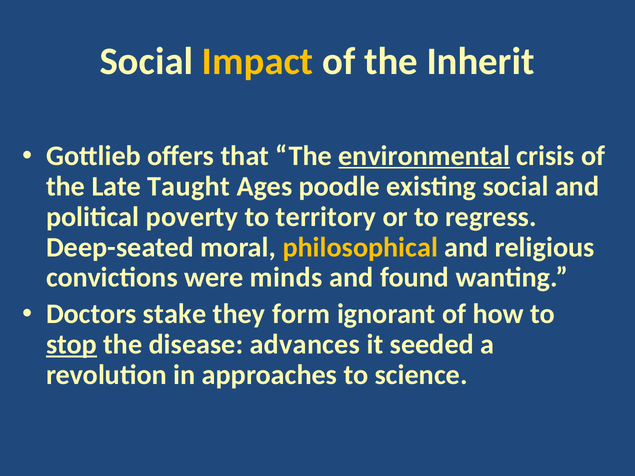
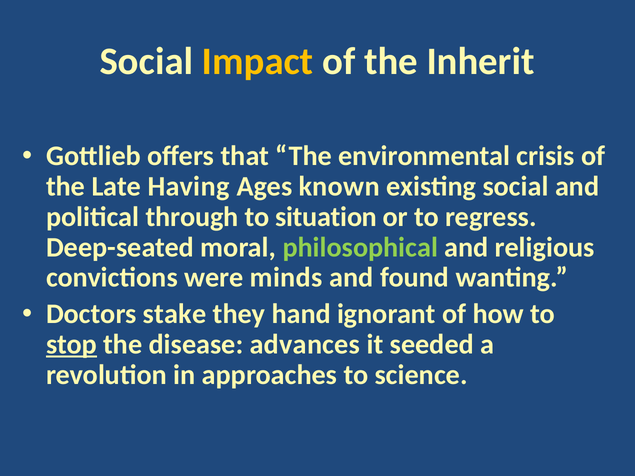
environmental underline: present -> none (424, 156)
Taught: Taught -> Having (189, 186)
poodle: poodle -> known (339, 186)
poverty: poverty -> through (192, 217)
territory: territory -> situation (326, 217)
philosophical colour: yellow -> light green (360, 247)
form: form -> hand (301, 314)
